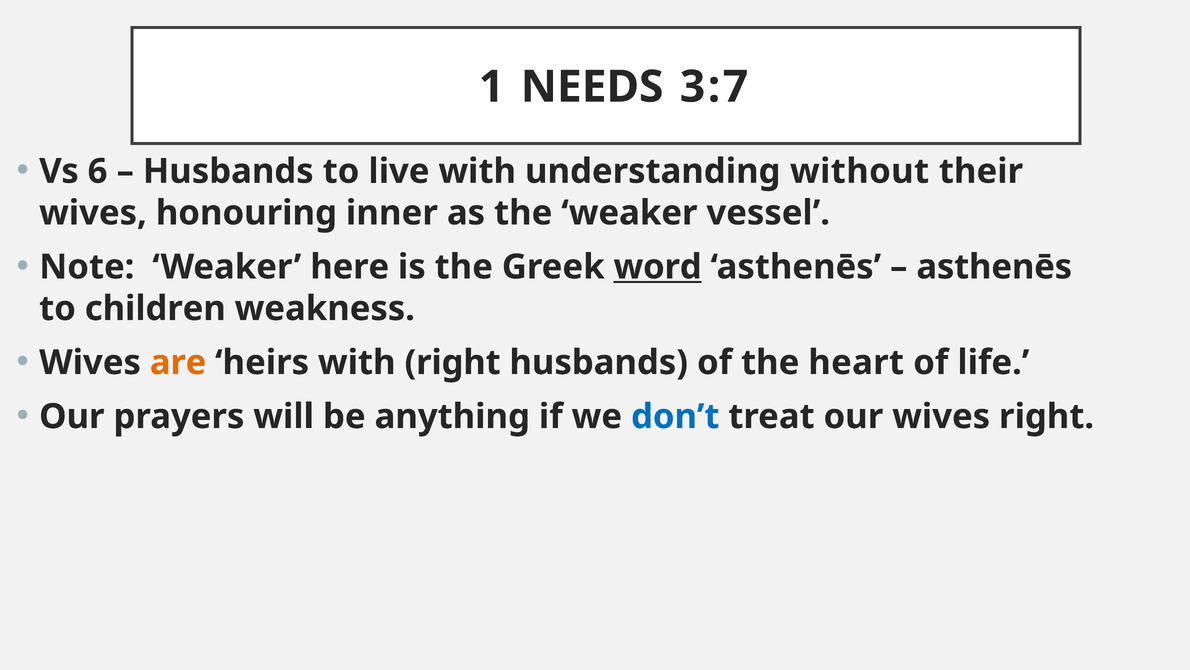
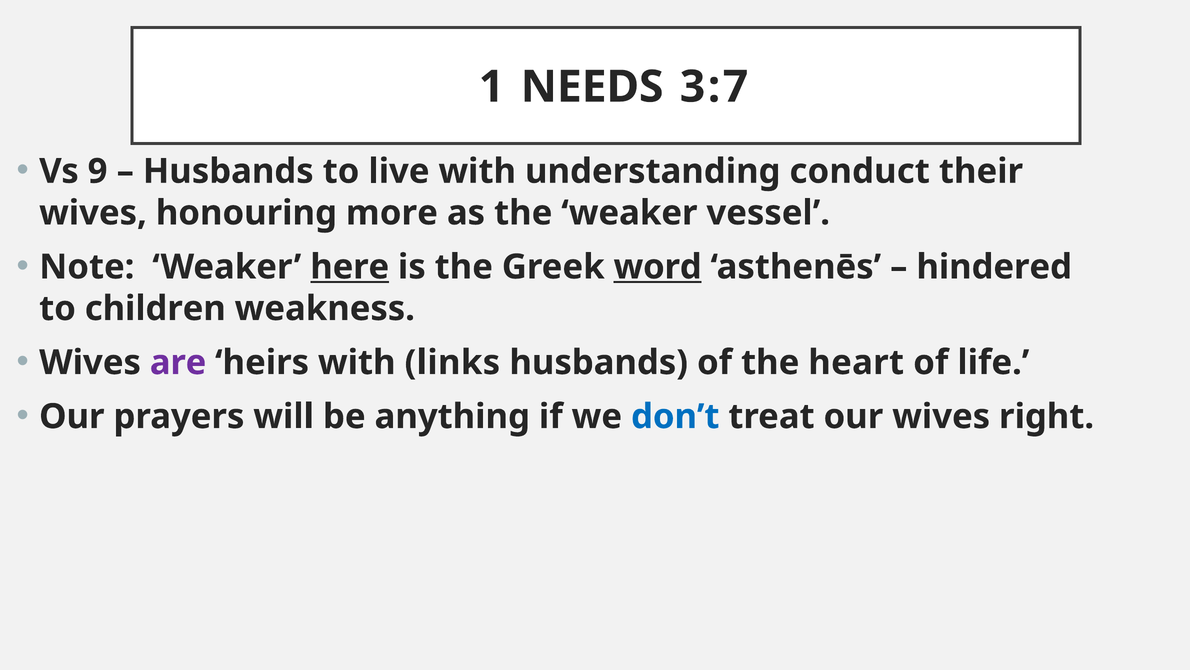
6: 6 -> 9 (98, 171)
without: without -> conduct (860, 171)
inner: inner -> more (392, 213)
here underline: none -> present (350, 267)
asthenēs: asthenēs -> hindered (994, 267)
are colour: orange -> purple (178, 362)
with right: right -> links (452, 362)
